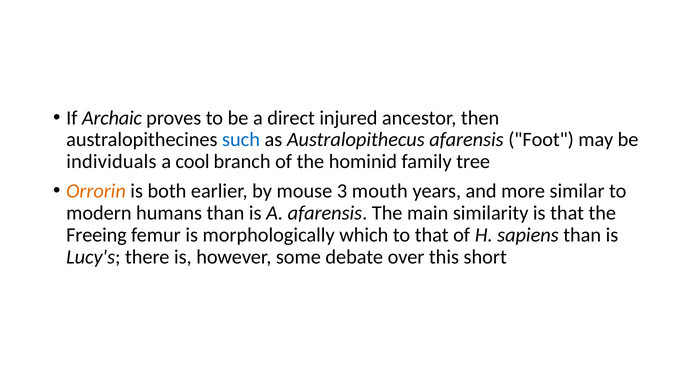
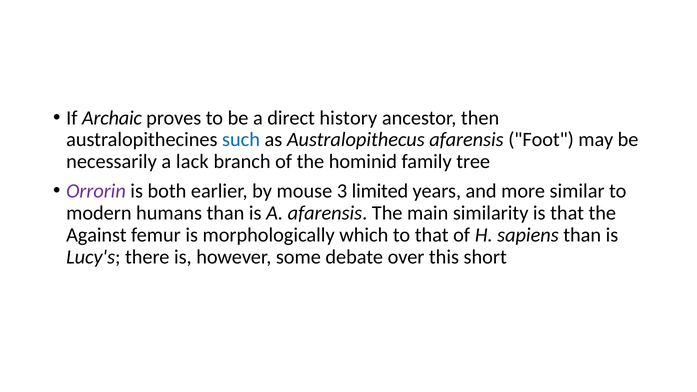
injured: injured -> history (348, 118)
individuals: individuals -> necessarily (112, 162)
cool: cool -> lack (192, 162)
Orrorin colour: orange -> purple (96, 191)
mouth: mouth -> limited (380, 191)
Freeing: Freeing -> Against (96, 235)
